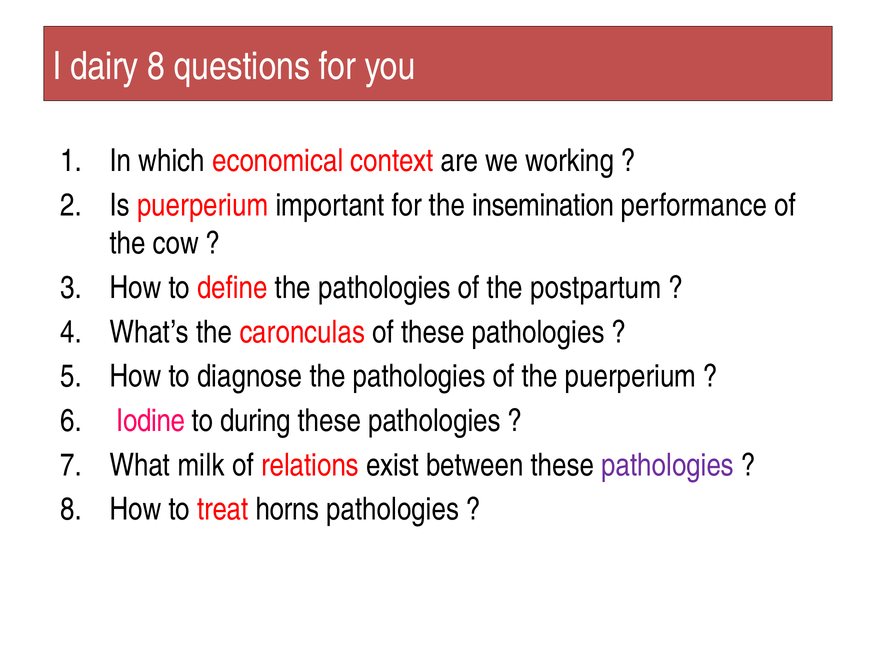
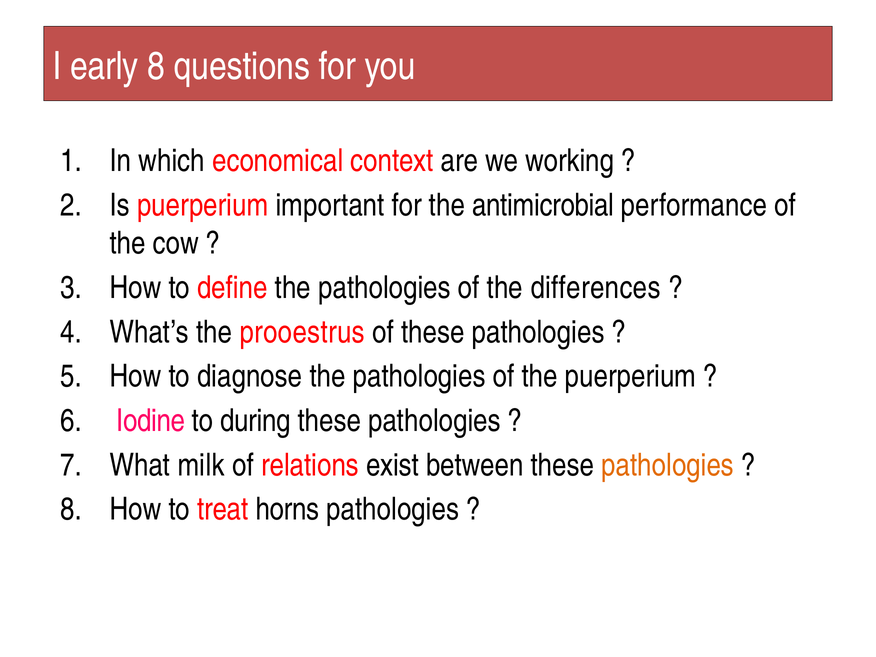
dairy: dairy -> early (104, 66)
insemination: insemination -> antimicrobial (543, 205)
postpartum: postpartum -> differences (596, 288)
caronculas: caronculas -> prooestrus (302, 332)
pathologies colour: purple -> orange (668, 465)
